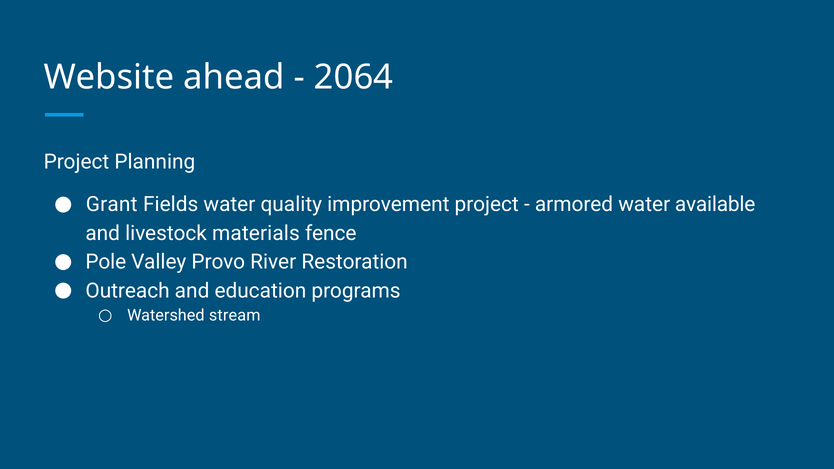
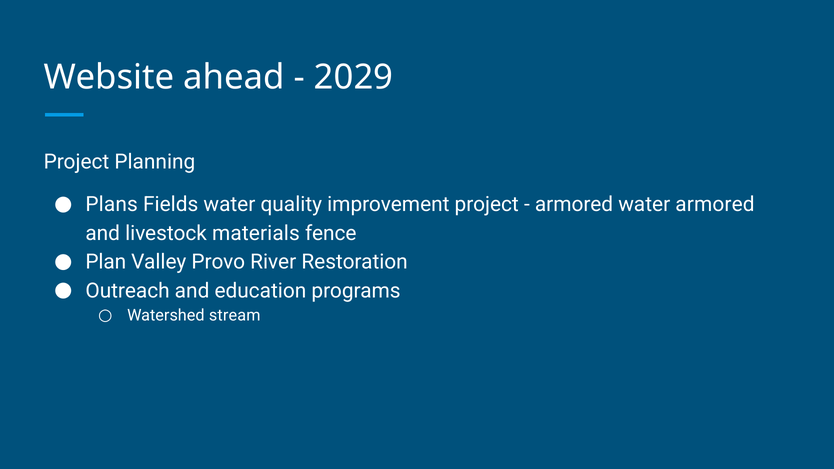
2064: 2064 -> 2029 (354, 78)
Grant: Grant -> Plans (112, 205)
water available: available -> armored (715, 205)
Pole: Pole -> Plan (106, 262)
